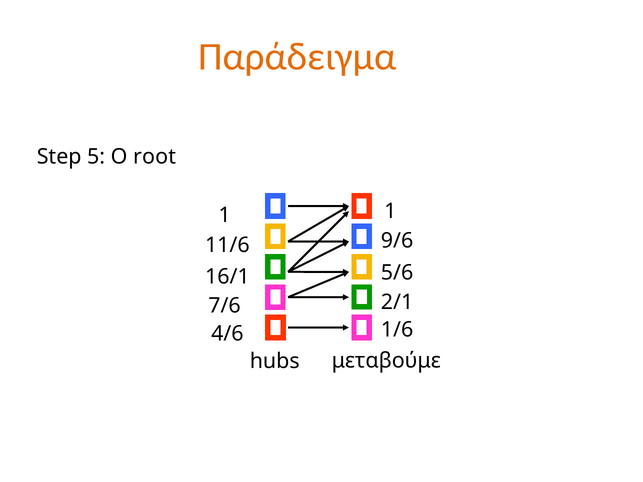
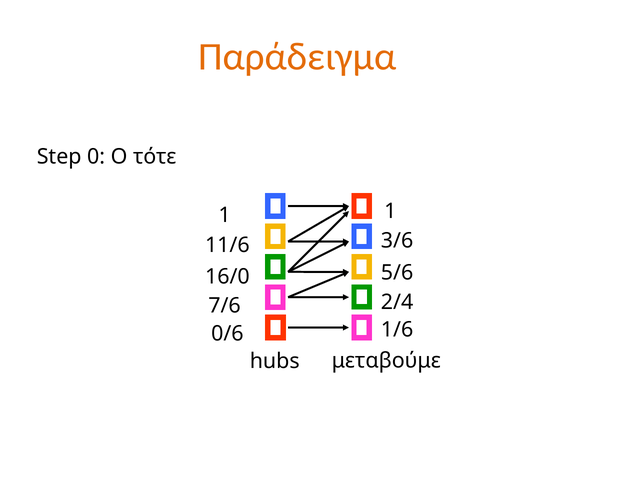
5: 5 -> 0 (96, 157)
root: root -> τότε (155, 157)
9/6: 9/6 -> 3/6 (397, 241)
16/1: 16/1 -> 16/0 (227, 277)
2/1: 2/1 -> 2/4 (397, 302)
4/6: 4/6 -> 0/6 (227, 334)
